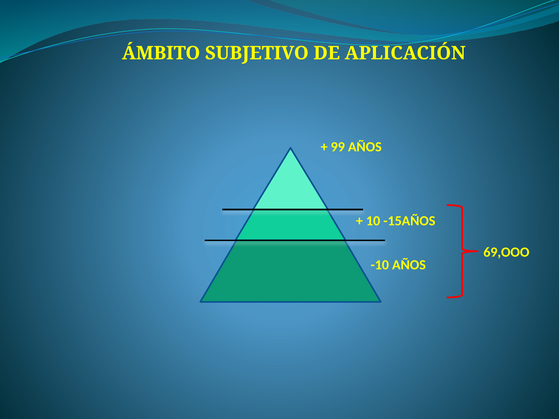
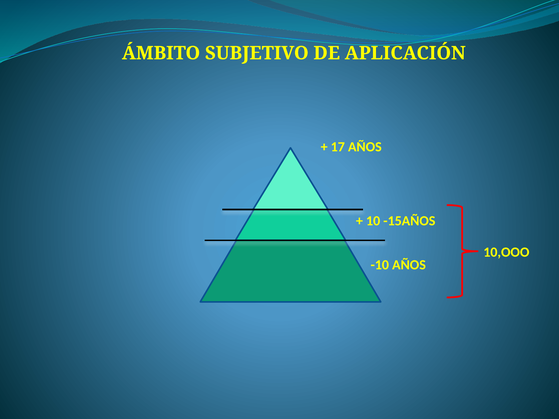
99: 99 -> 17 (338, 147)
69,OOO: 69,OOO -> 10,OOO (506, 253)
